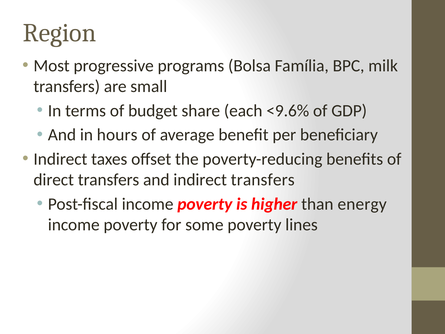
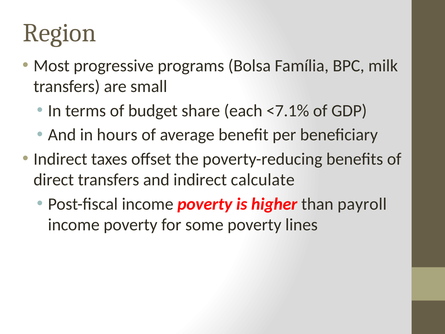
<9.6%: <9.6% -> <7.1% (288, 111)
indirect transfers: transfers -> calculate (263, 180)
energy: energy -> payroll (362, 204)
